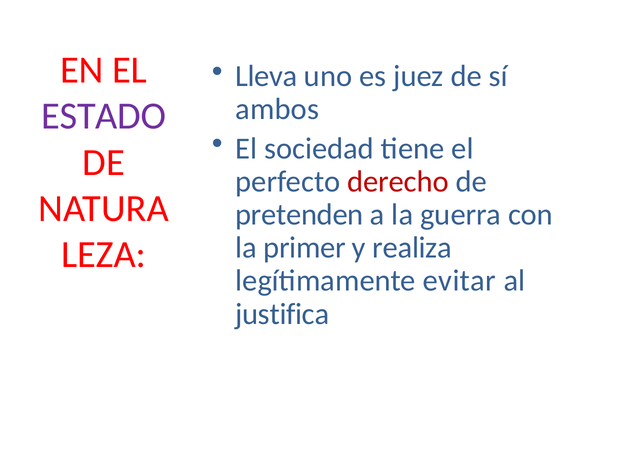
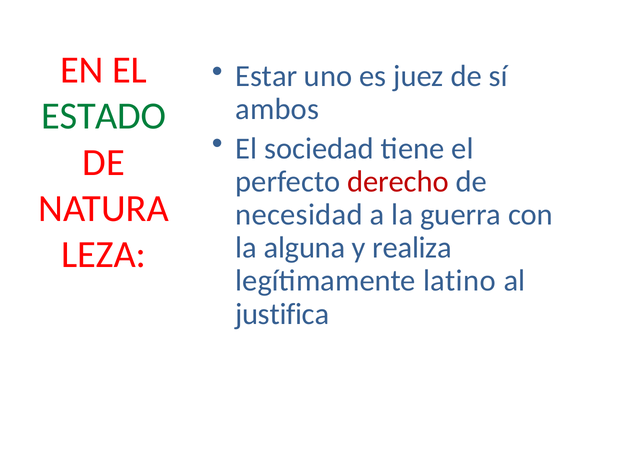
Lleva: Lleva -> Estar (266, 76)
ESTADO colour: purple -> green (104, 116)
pretenden: pretenden -> necesidad (299, 215)
primer: primer -> alguna (305, 248)
evitar: evitar -> latino (459, 281)
